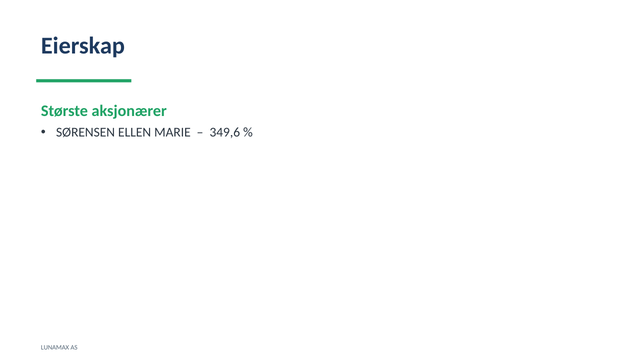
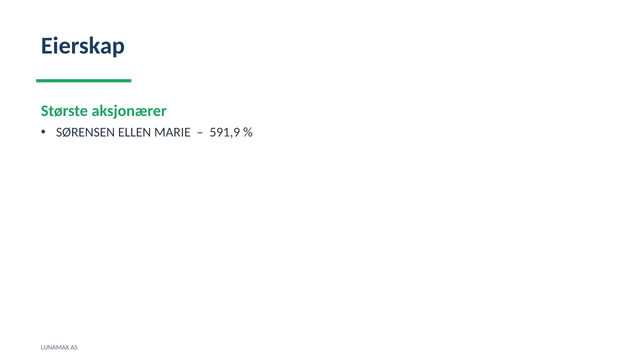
349,6: 349,6 -> 591,9 (225, 132)
